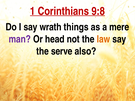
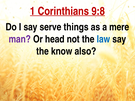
wrath: wrath -> serve (50, 27)
law colour: orange -> blue (103, 39)
serve: serve -> know (62, 51)
